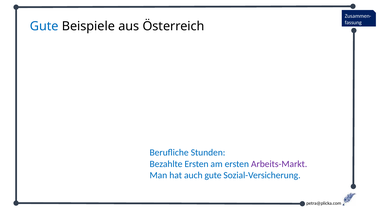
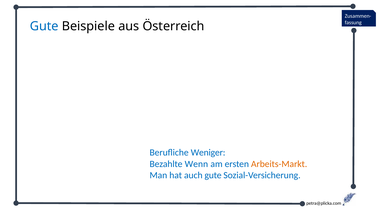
Stunden: Stunden -> Weniger (208, 153)
Bezahlte Ersten: Ersten -> Wenn (196, 164)
Arbeits-Markt colour: purple -> orange (279, 164)
